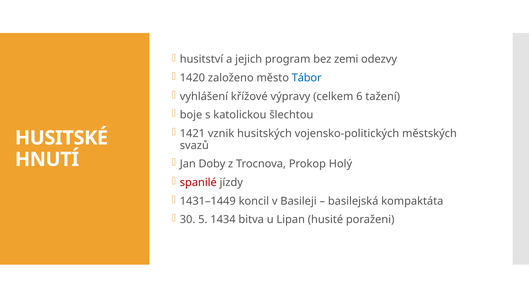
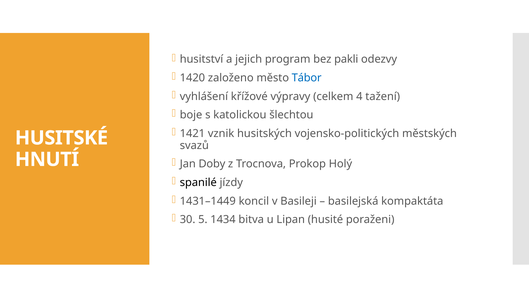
zemi: zemi -> pakli (346, 59)
6: 6 -> 4 (359, 96)
spanilé colour: red -> black (198, 182)
